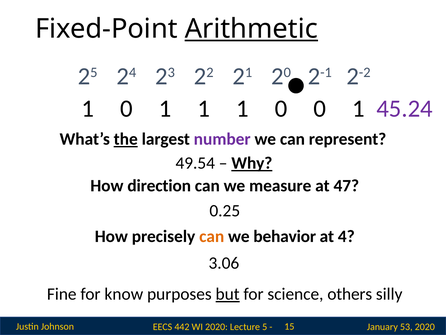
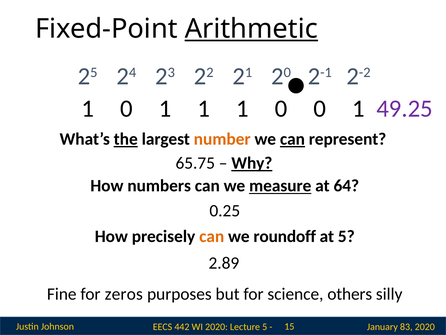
45.24: 45.24 -> 49.25 (405, 109)
number colour: purple -> orange (222, 139)
can underline: none -> present (292, 139)
49.54: 49.54 -> 65.75 (195, 163)
direction: direction -> numbers (159, 186)
measure underline: none -> present (280, 186)
47: 47 -> 64 (346, 186)
behavior: behavior -> roundoff (285, 236)
at 4: 4 -> 5 (346, 236)
3.06: 3.06 -> 2.89 (224, 263)
know: know -> zeros (124, 294)
but underline: present -> none (228, 294)
53: 53 -> 83 (406, 326)
